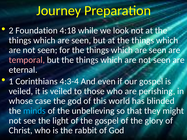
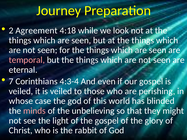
Foundation: Foundation -> Agreement (37, 31)
1: 1 -> 7 (11, 82)
minds colour: light blue -> pink (34, 111)
